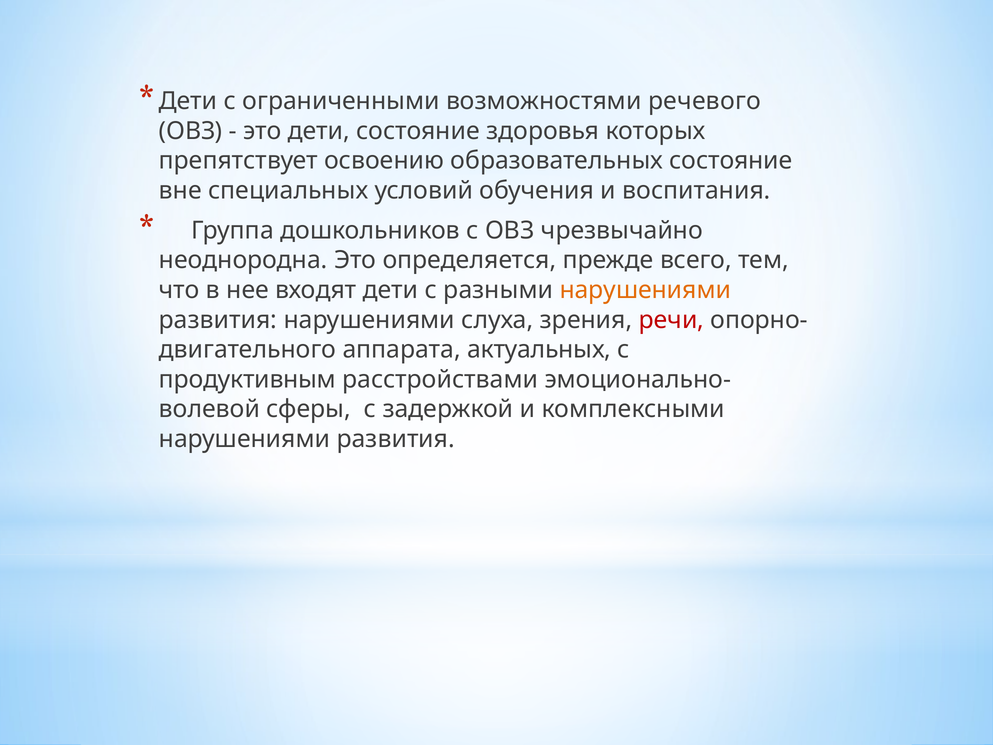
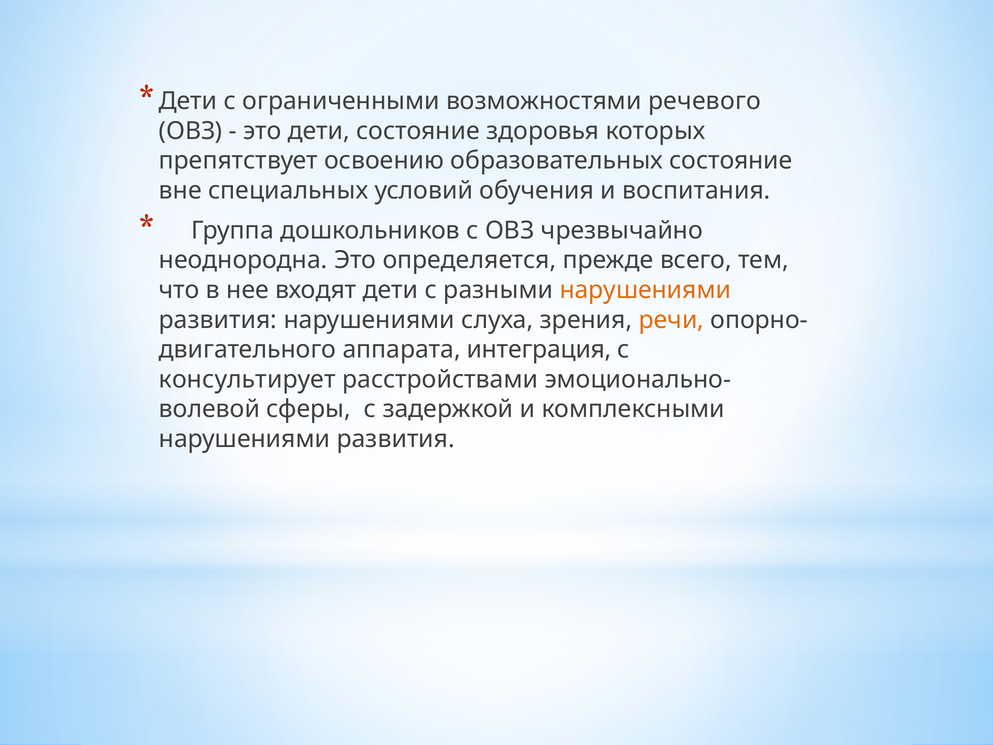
речи colour: red -> orange (671, 320)
актуальных: актуальных -> интеграция (539, 350)
продуктивным: продуктивным -> консультирует (247, 379)
